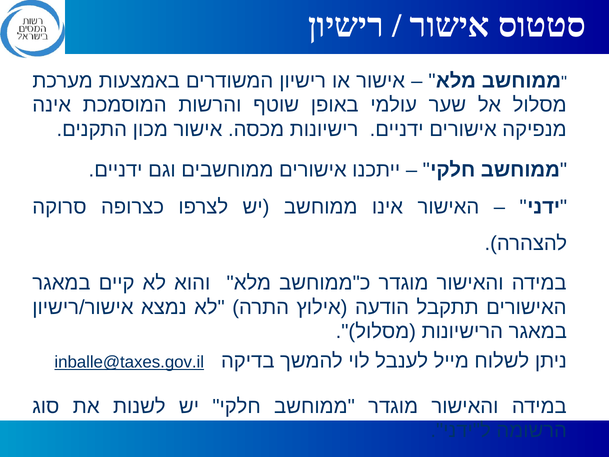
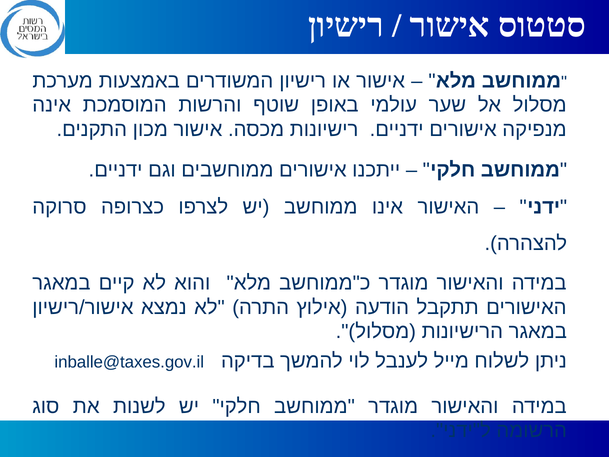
inballe@taxes.gov.il underline: present -> none (129, 362)
